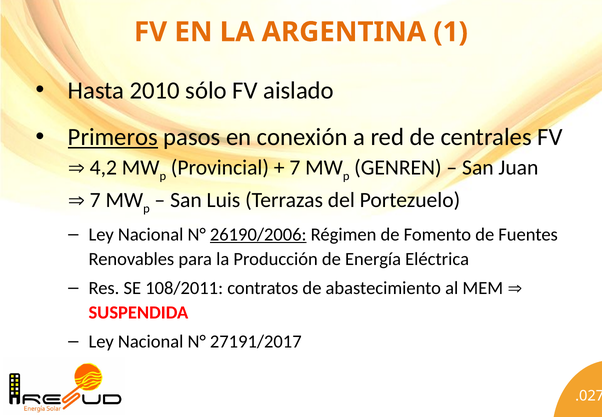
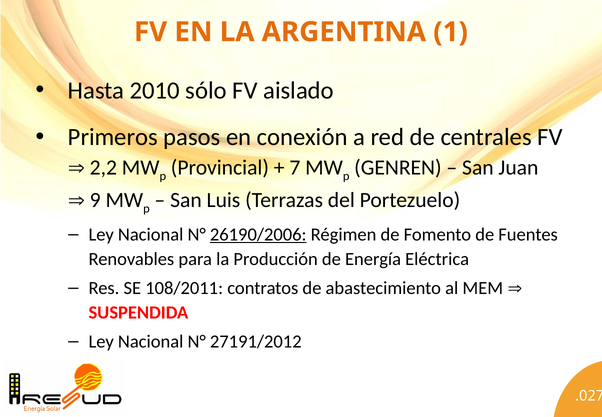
Primeros underline: present -> none (113, 137)
4,2: 4,2 -> 2,2 (103, 168)
7: 7 -> 9 (95, 200)
27191/2017: 27191/2017 -> 27191/2012 (256, 341)
